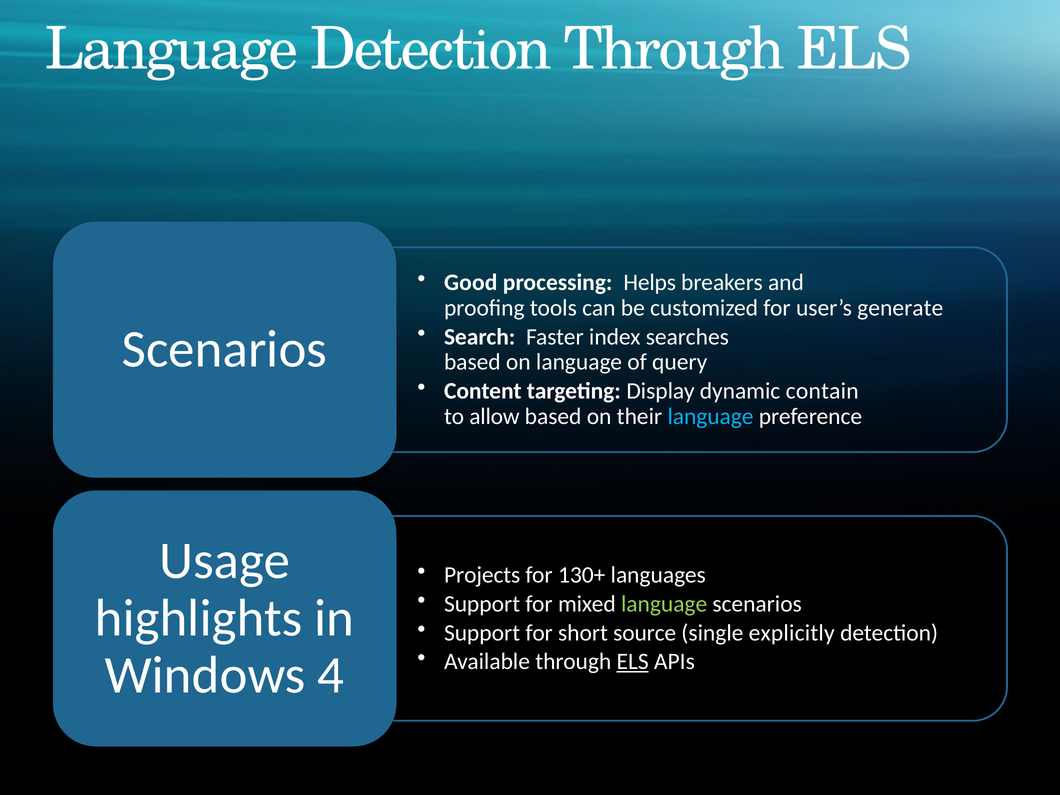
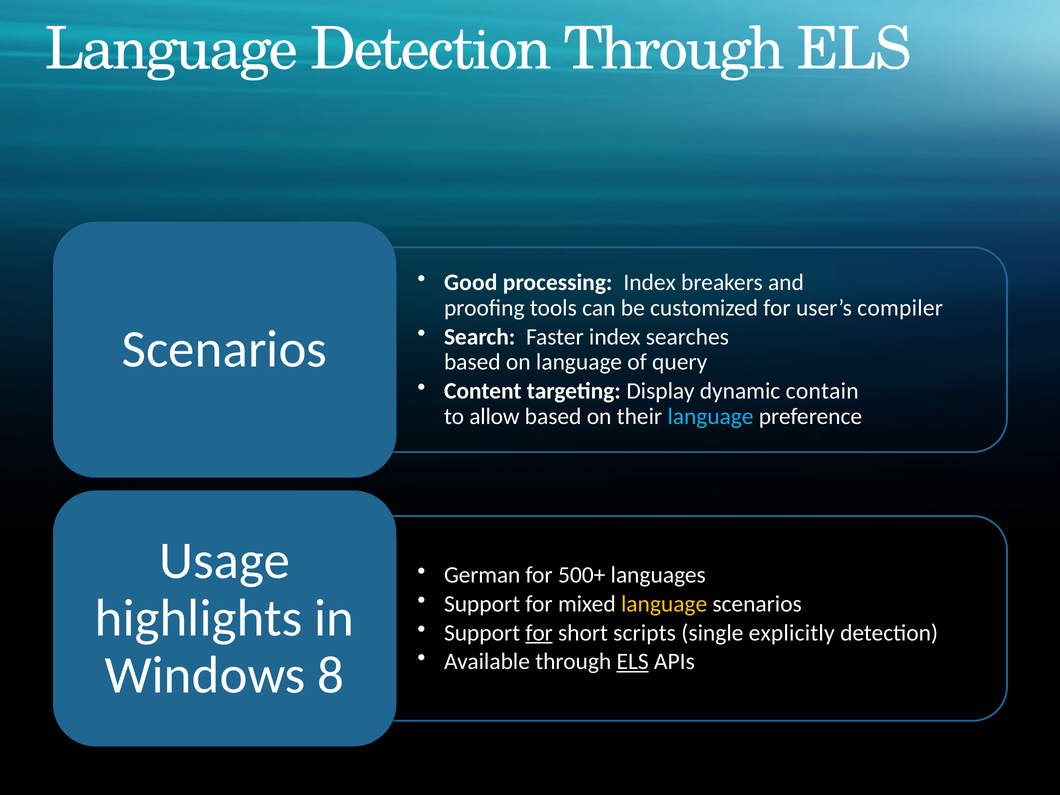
processing Helps: Helps -> Index (650, 282)
generate: generate -> compiler (900, 308)
Projects: Projects -> German (482, 575)
130+: 130+ -> 500+ (582, 575)
language colour: light green -> yellow (664, 604)
for underline: none -> present (539, 633)
source: source -> scripts (645, 633)
4: 4 -> 8 (331, 675)
